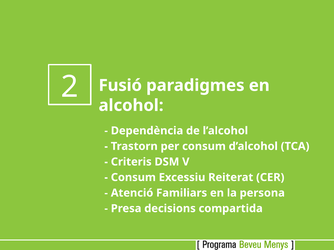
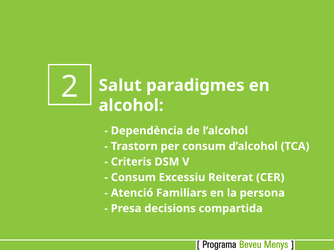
Fusió: Fusió -> Salut (120, 86)
